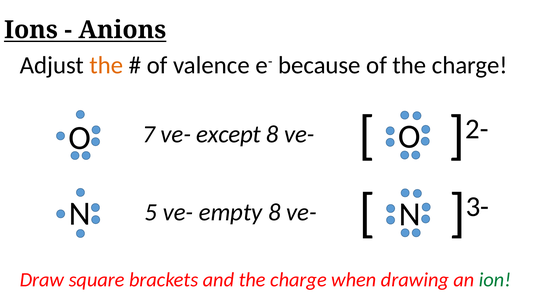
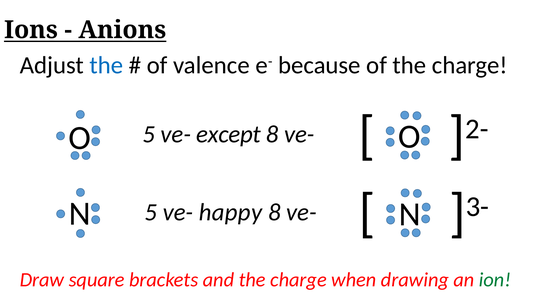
the colour: orange -> blue (106, 65)
7: 7 -> 5 (149, 134)
empty: empty -> happy (231, 212)
